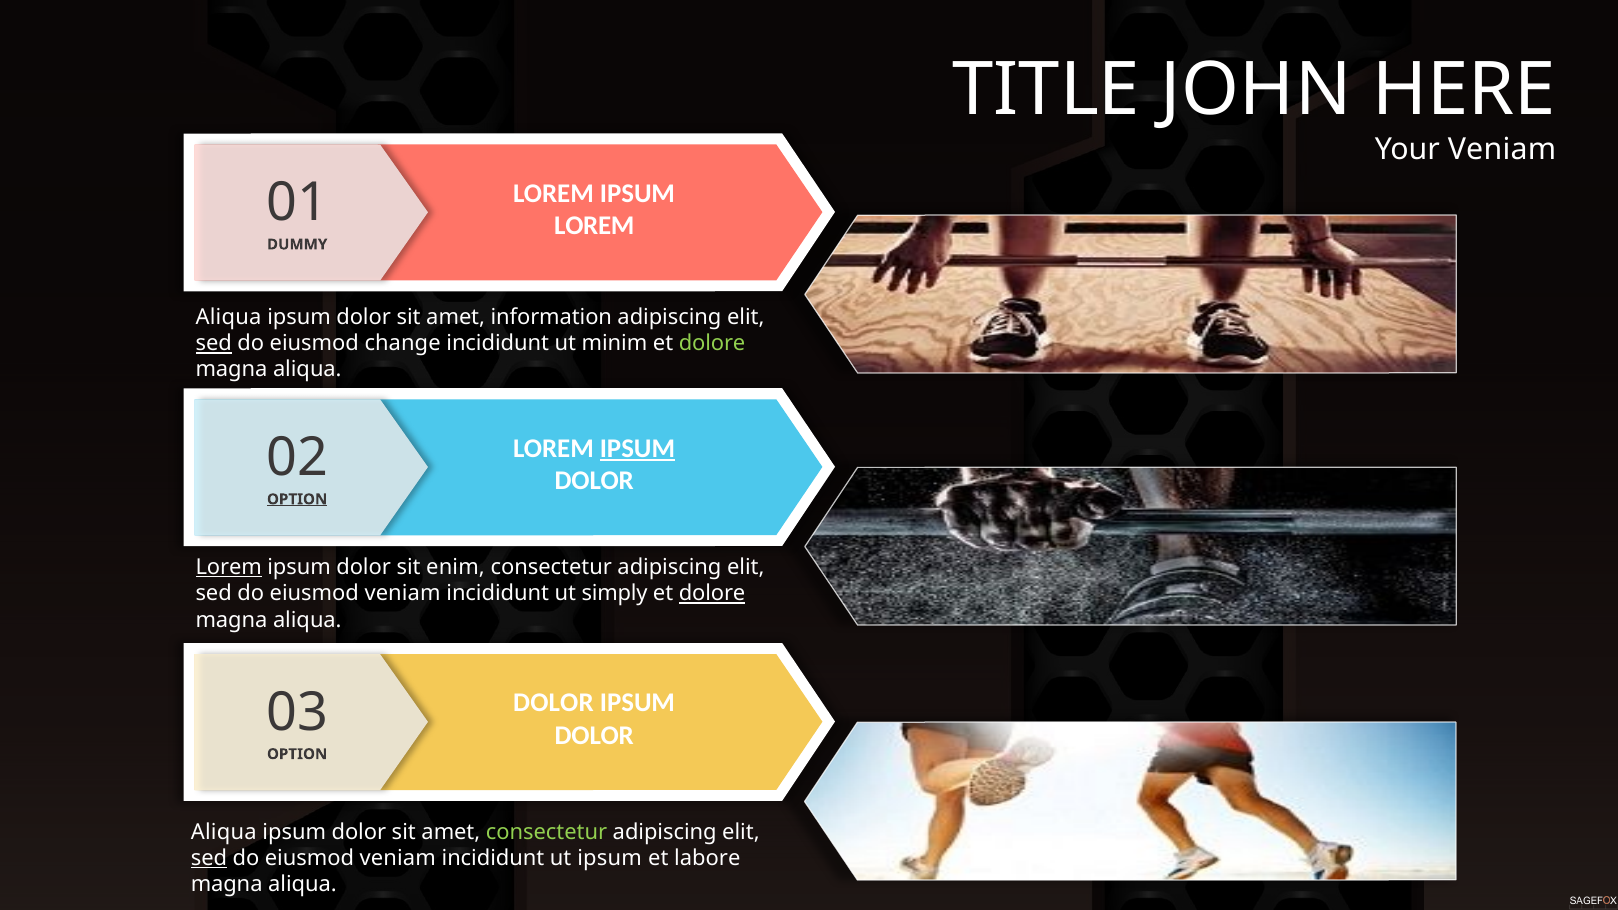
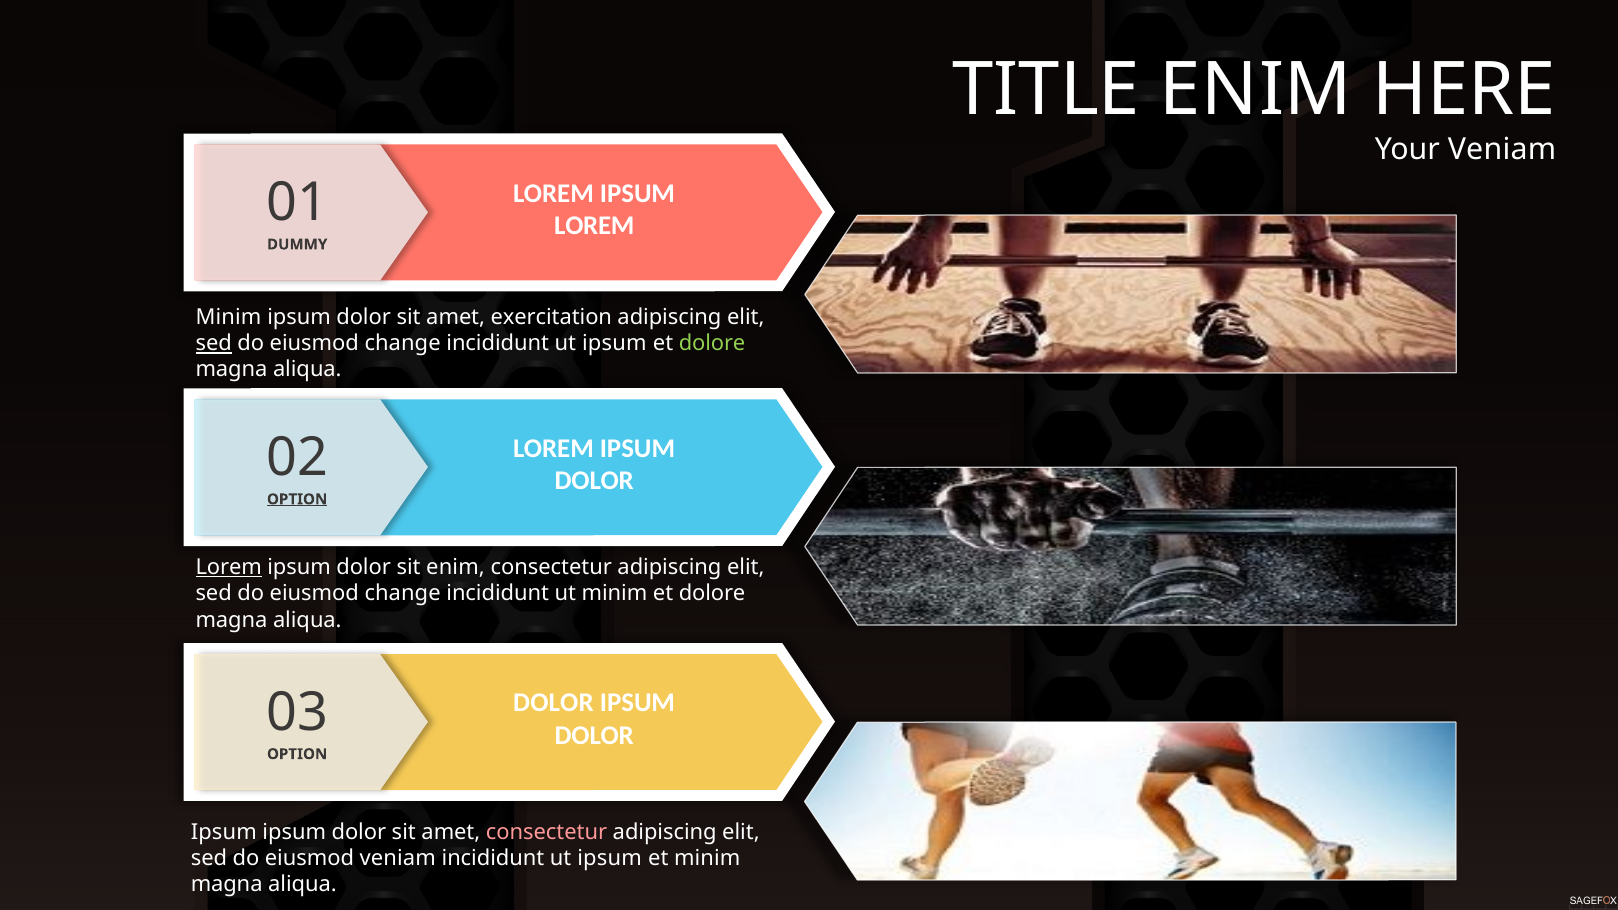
TITLE JOHN: JOHN -> ENIM (1256, 90)
Aliqua: Aliqua -> Minim (229, 317)
information: information -> exercitation (551, 317)
minim: minim -> ipsum (614, 343)
IPSUM underline: present -> none (637, 448)
veniam: veniam -> change (403, 594)
ut simply: simply -> minim (615, 594)
dolore underline: present -> none (712, 594)
Aliqua: Aliqua -> Ipsum (224, 832)
consectetur colour: light green -> pink (546, 832)
sed underline: present -> none (209, 858)
et labore: labore -> minim (707, 858)
